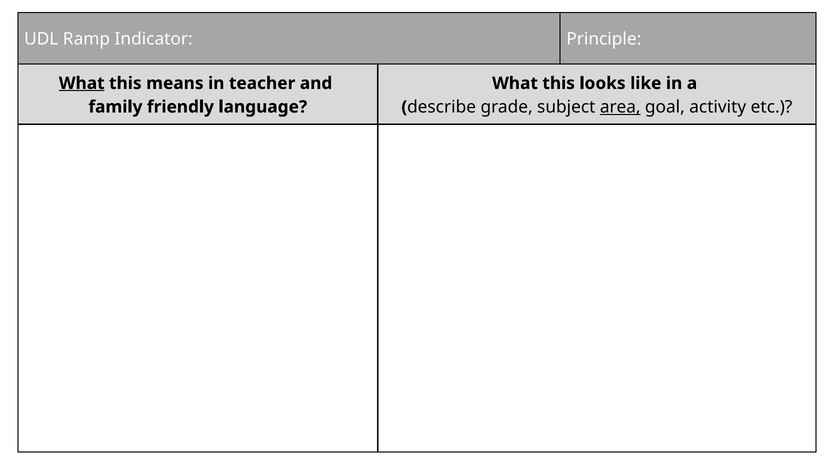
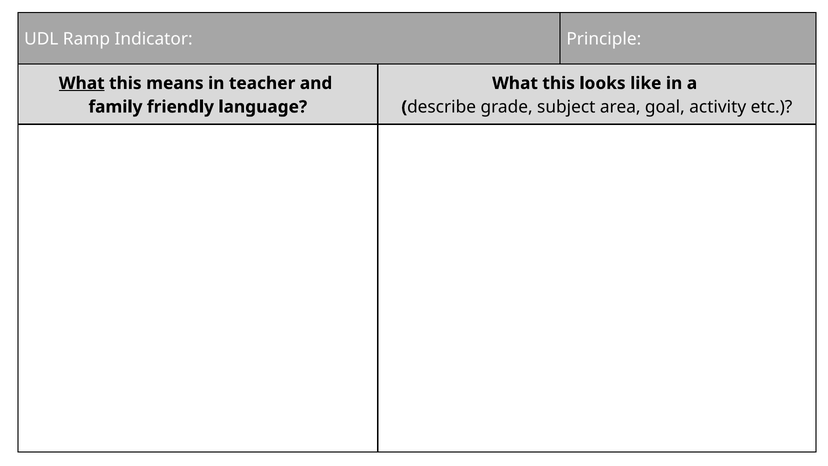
area underline: present -> none (620, 107)
